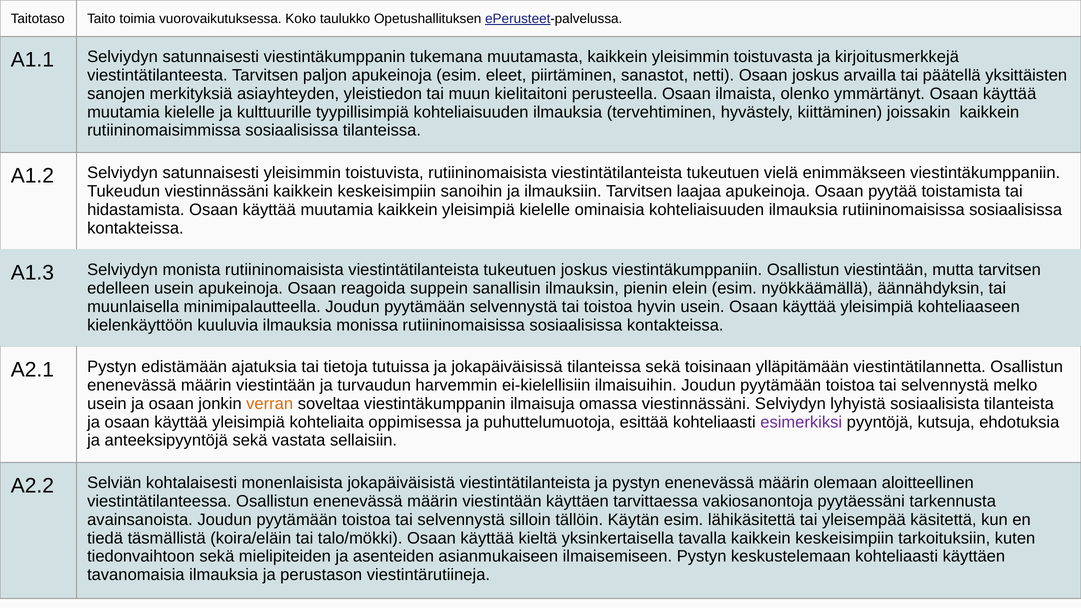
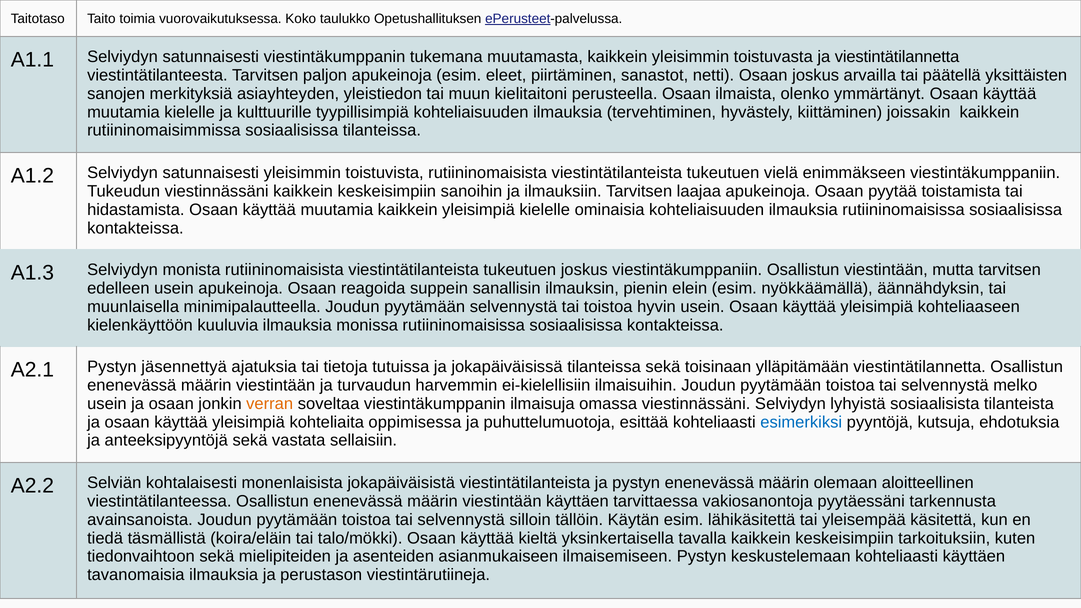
ja kirjoitusmerkkejä: kirjoitusmerkkejä -> viestintätilannetta (897, 57)
edistämään: edistämään -> jäsennettyä (184, 367)
esimerkiksi colour: purple -> blue (801, 422)
